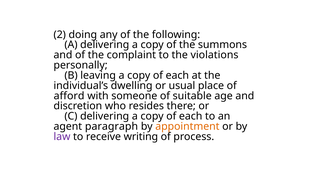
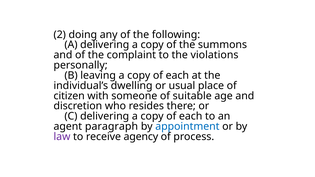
afford: afford -> citizen (69, 96)
appointment colour: orange -> blue (187, 127)
writing: writing -> agency (141, 137)
